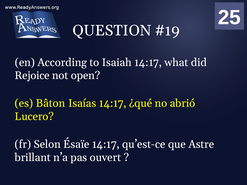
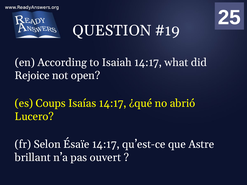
Bâton: Bâton -> Coups (51, 103)
